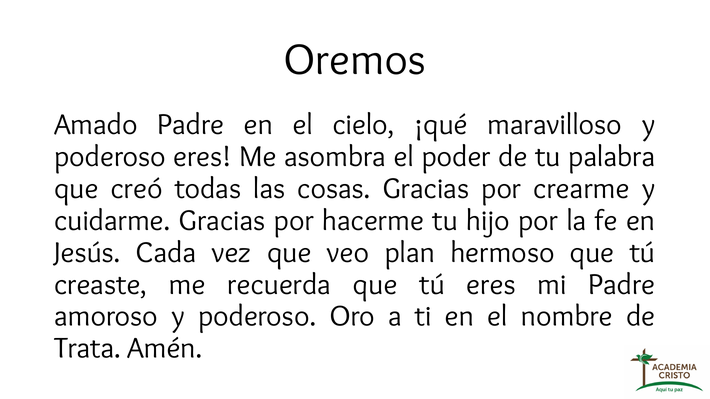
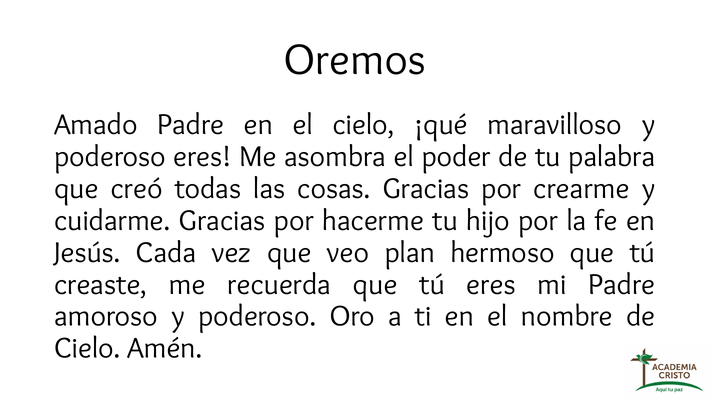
Trata: Trata -> Cielo (87, 348)
